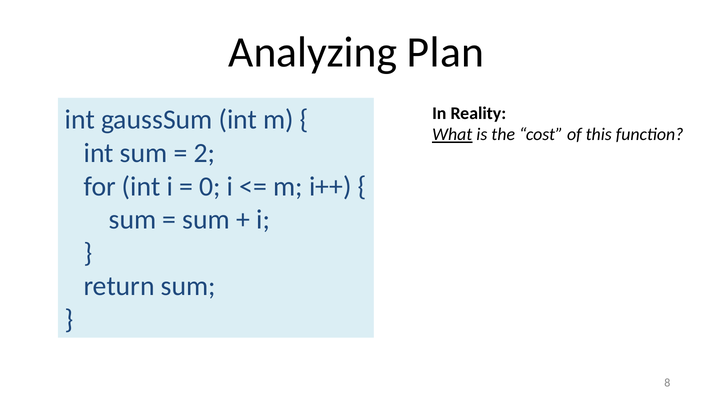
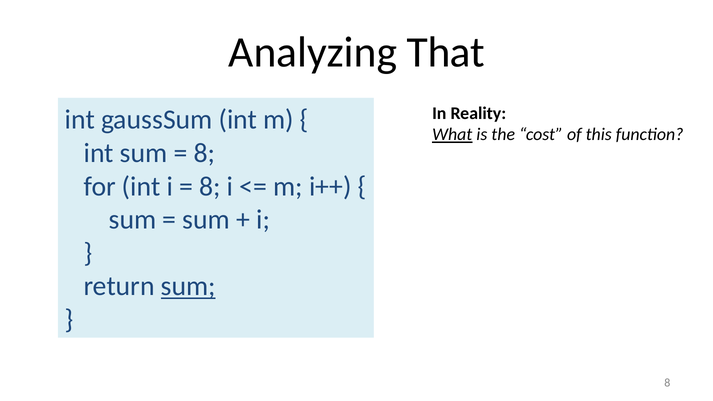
Plan: Plan -> That (446, 53)
2: 2 -> 8 (204, 153)
0: 0 -> 8 (210, 186)
sum underline: none -> present (188, 286)
